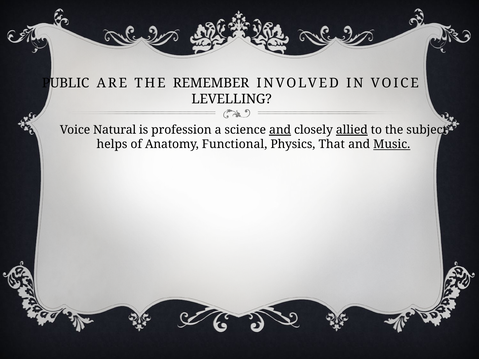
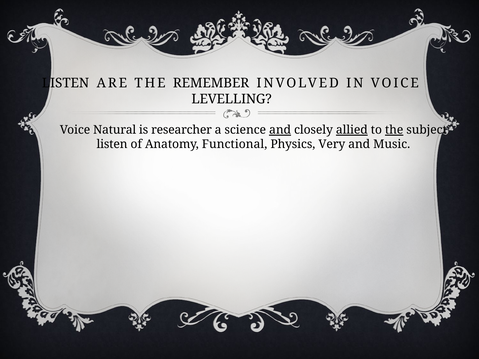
PUBLIC: PUBLIC -> LISTEN (66, 83)
profession: profession -> researcher (182, 130)
the underline: none -> present (394, 130)
helps: helps -> listen (112, 144)
That: That -> Very (332, 144)
Music underline: present -> none (392, 144)
